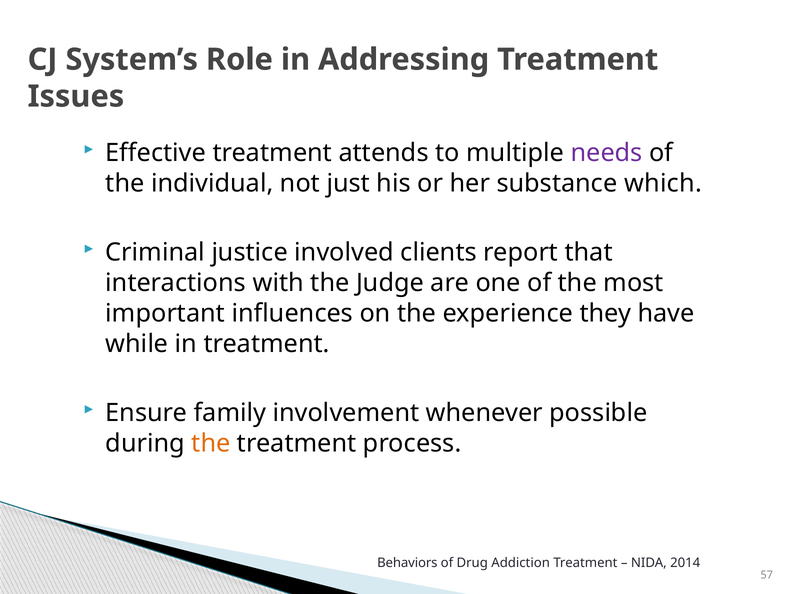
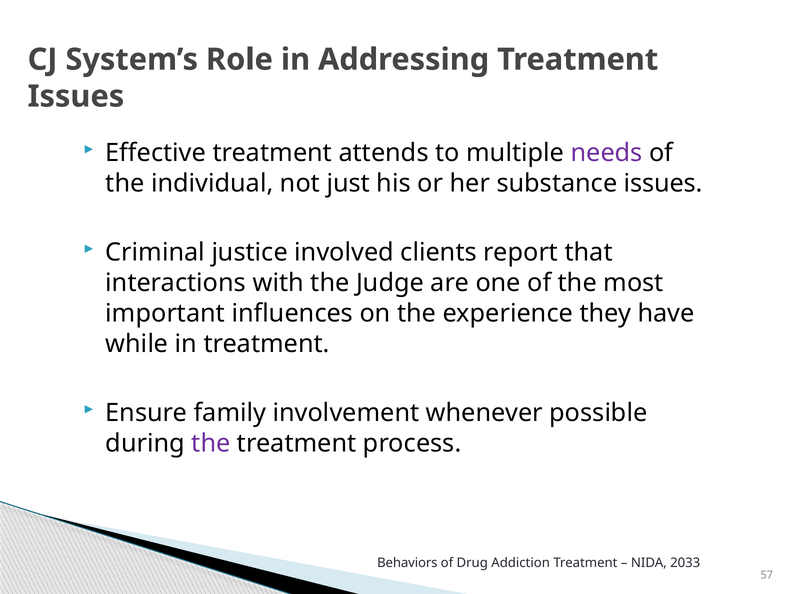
substance which: which -> issues (663, 183)
the colour: orange -> purple (211, 443)
2014: 2014 -> 2033 (685, 563)
